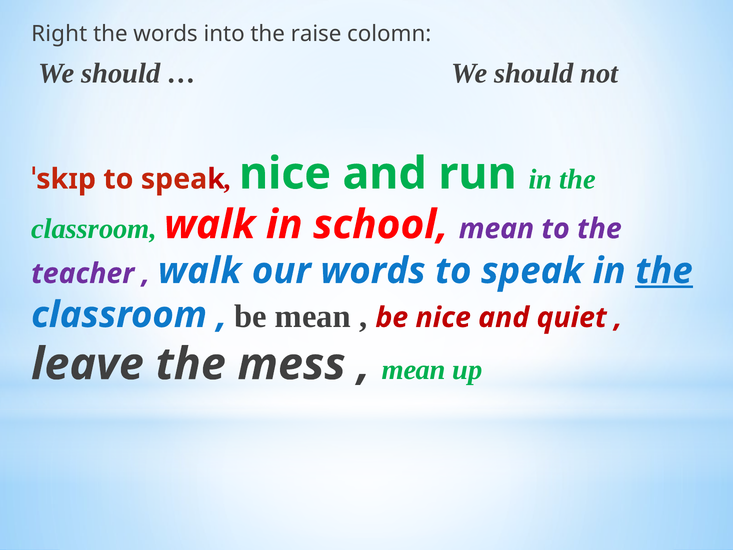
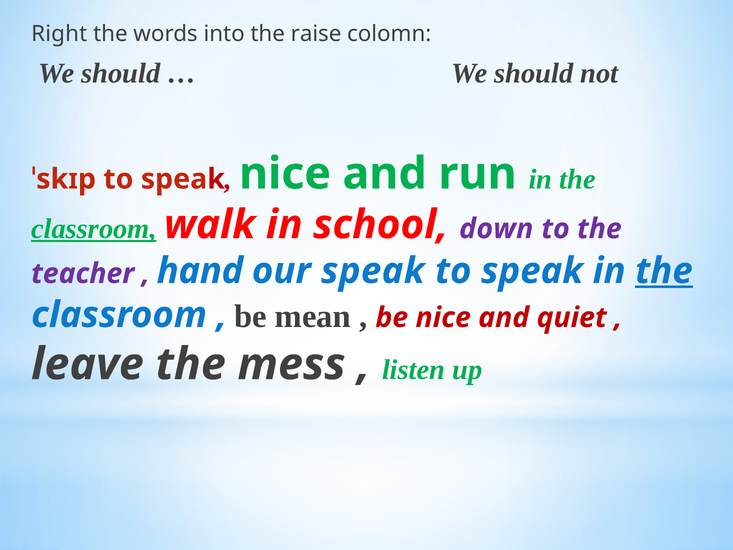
classroom underline: none -> present (94, 229)
school mean: mean -> down (496, 229)
walk: walk -> hand (200, 271)
our words: words -> speak (373, 271)
mean: mean -> listen (414, 370)
